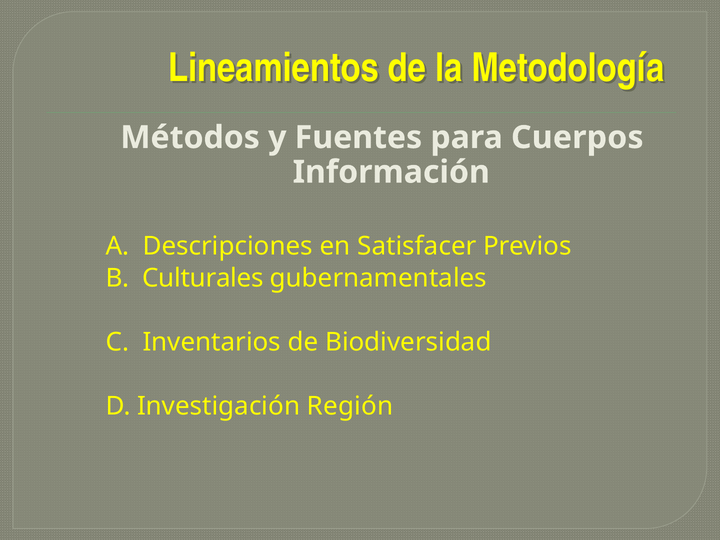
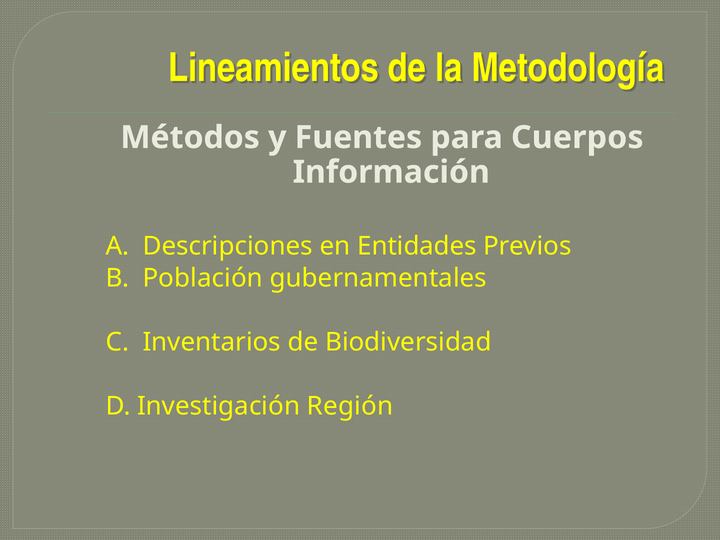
Satisfacer: Satisfacer -> Entidades (417, 246)
Culturales: Culturales -> Población (203, 278)
